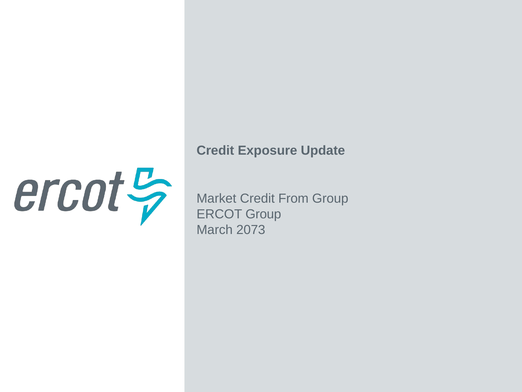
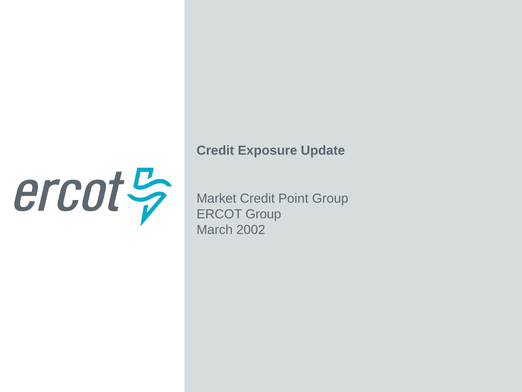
From: From -> Point (293, 198)
2073: 2073 -> 2002 (251, 230)
